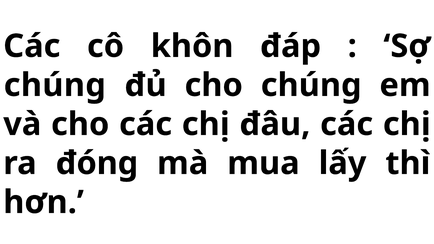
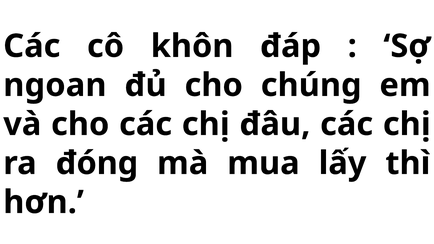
chúng: chúng -> ngoan (55, 85)
